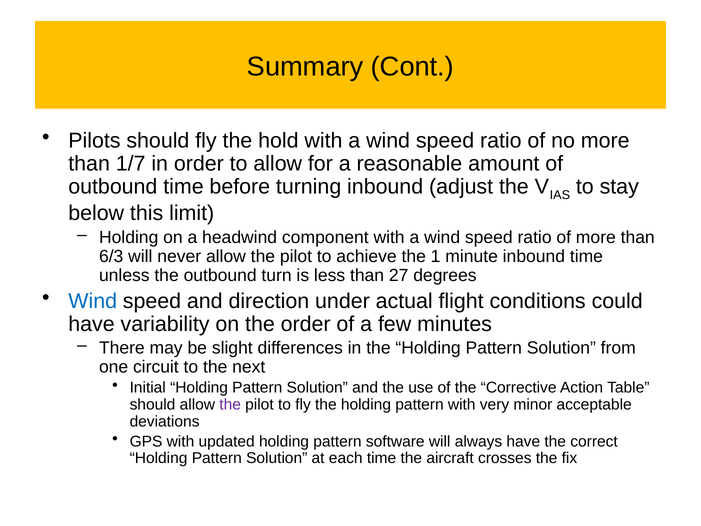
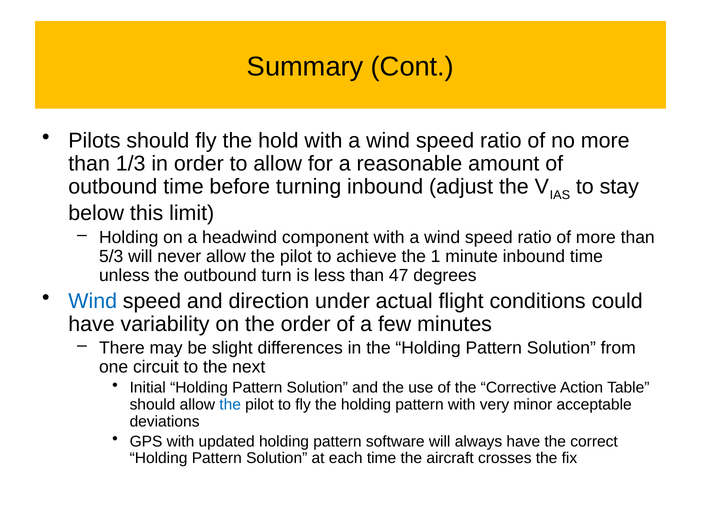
1/7: 1/7 -> 1/3 (131, 164)
6/3: 6/3 -> 5/3 (111, 256)
27: 27 -> 47 (399, 275)
the colour: purple -> blue (230, 404)
